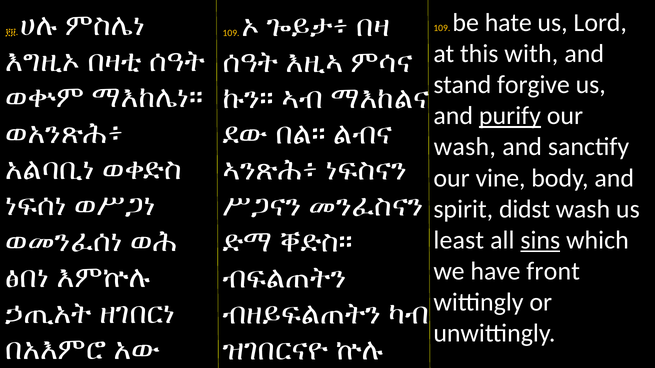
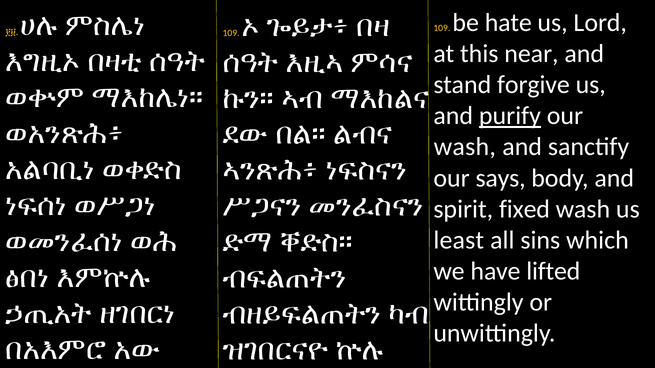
with: with -> near (531, 54)
vine: vine -> says (501, 178)
didst: didst -> fixed (525, 209)
sins underline: present -> none (540, 240)
front: front -> lifted (553, 272)
